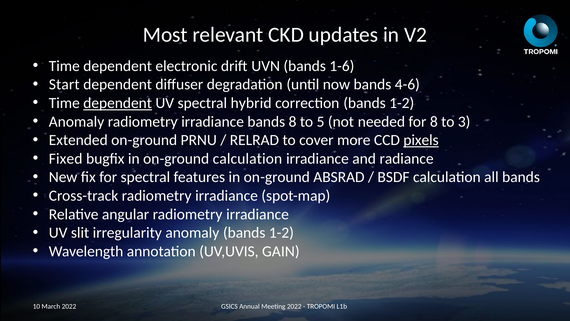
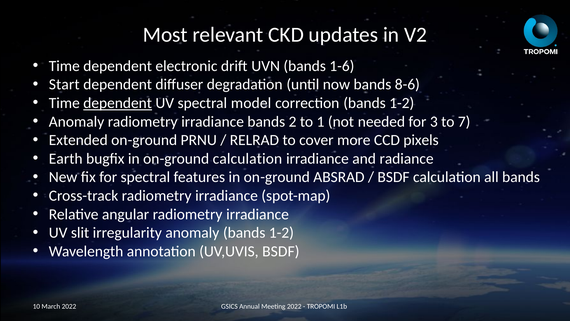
4-6: 4-6 -> 8-6 (407, 84)
hybrid: hybrid -> model (251, 103)
bands 8: 8 -> 2 (293, 121)
5: 5 -> 1 (321, 121)
for 8: 8 -> 3 (434, 121)
3: 3 -> 7 (464, 121)
pixels underline: present -> none (421, 140)
Fixed: Fixed -> Earth (66, 158)
UV,UVIS GAIN: GAIN -> BSDF (281, 251)
